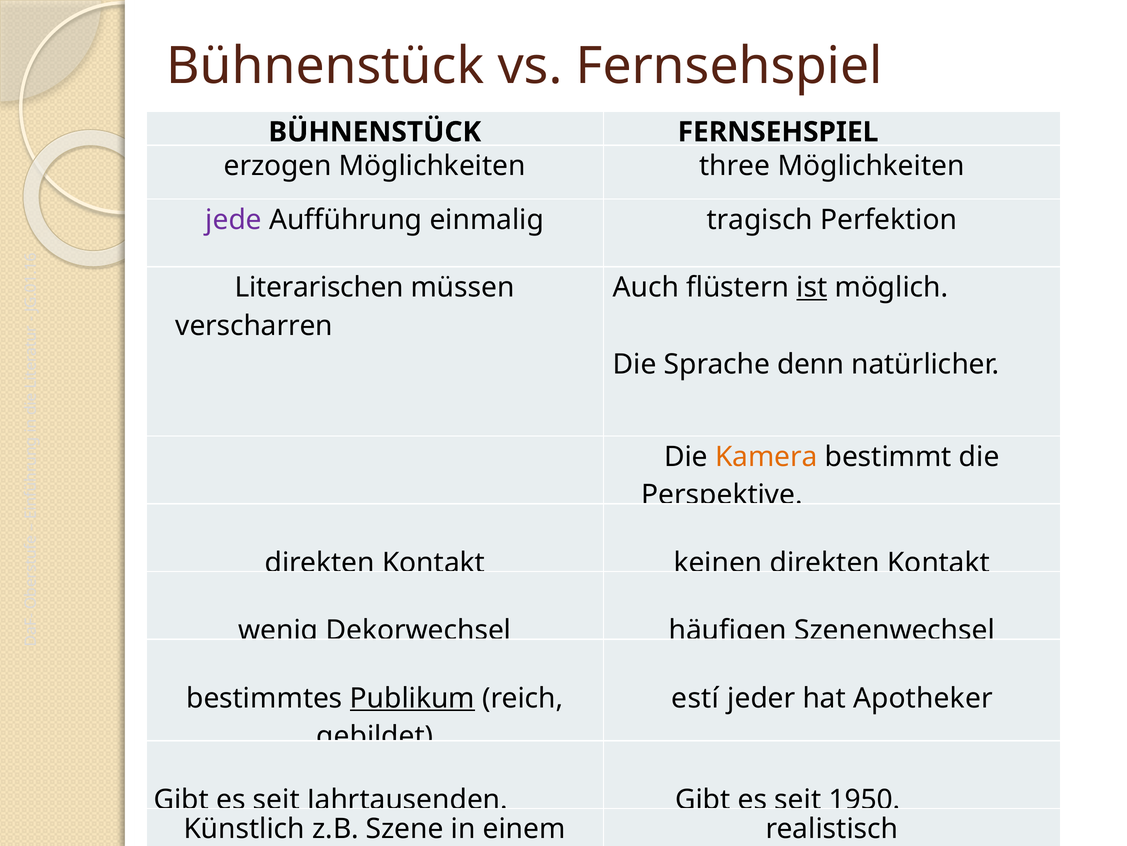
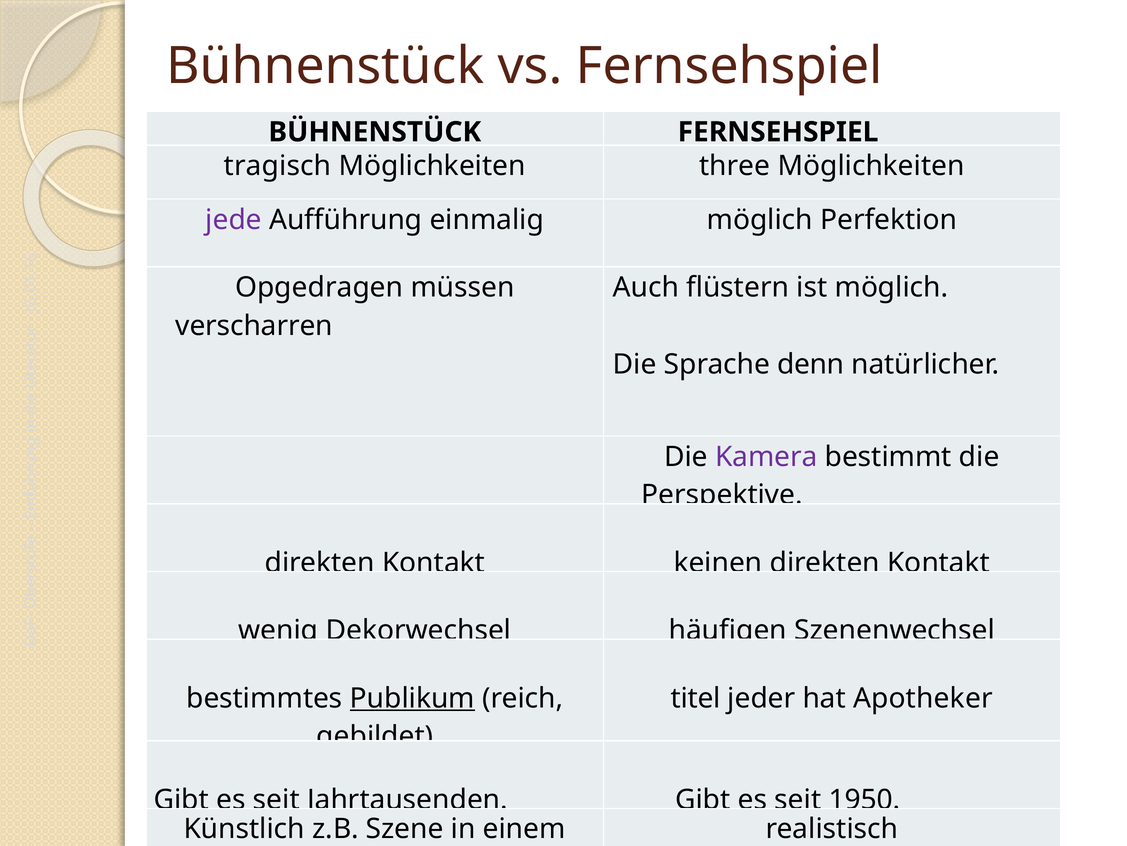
erzogen: erzogen -> tragisch (278, 166)
einmalig tragisch: tragisch -> möglich (760, 220)
Literarischen: Literarischen -> Opgedragen (319, 287)
ist underline: present -> none (812, 287)
Kamera colour: orange -> purple (766, 456)
estí: estí -> titel (696, 698)
